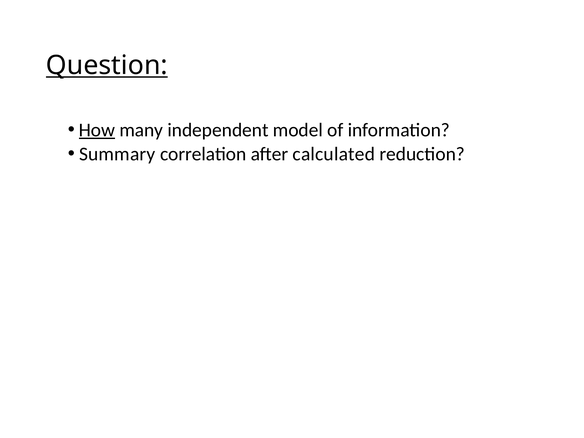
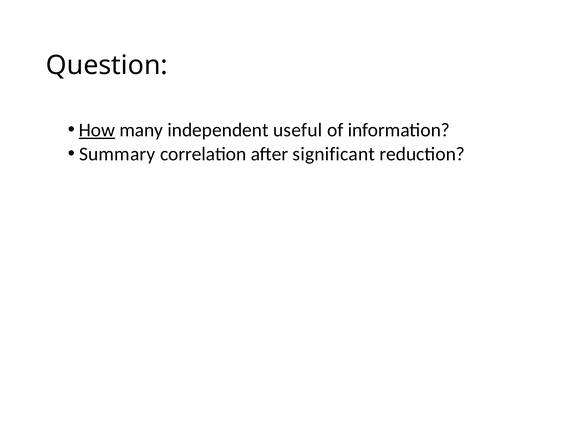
Question underline: present -> none (107, 65)
model: model -> useful (298, 130)
calculated: calculated -> significant (334, 154)
